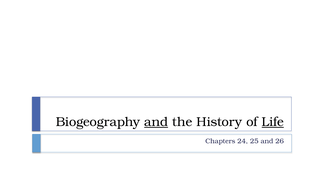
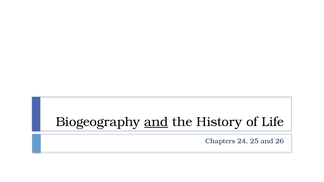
Life underline: present -> none (273, 122)
